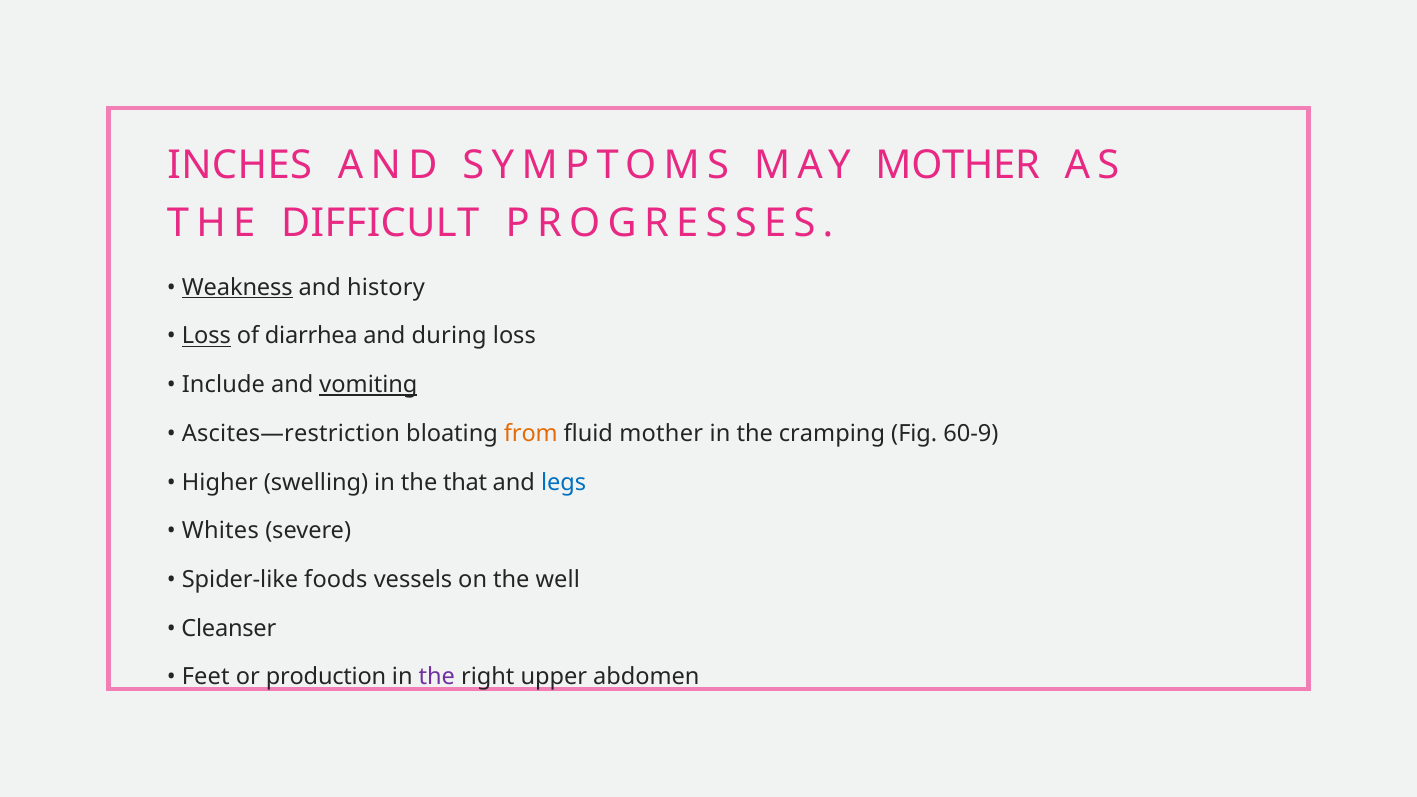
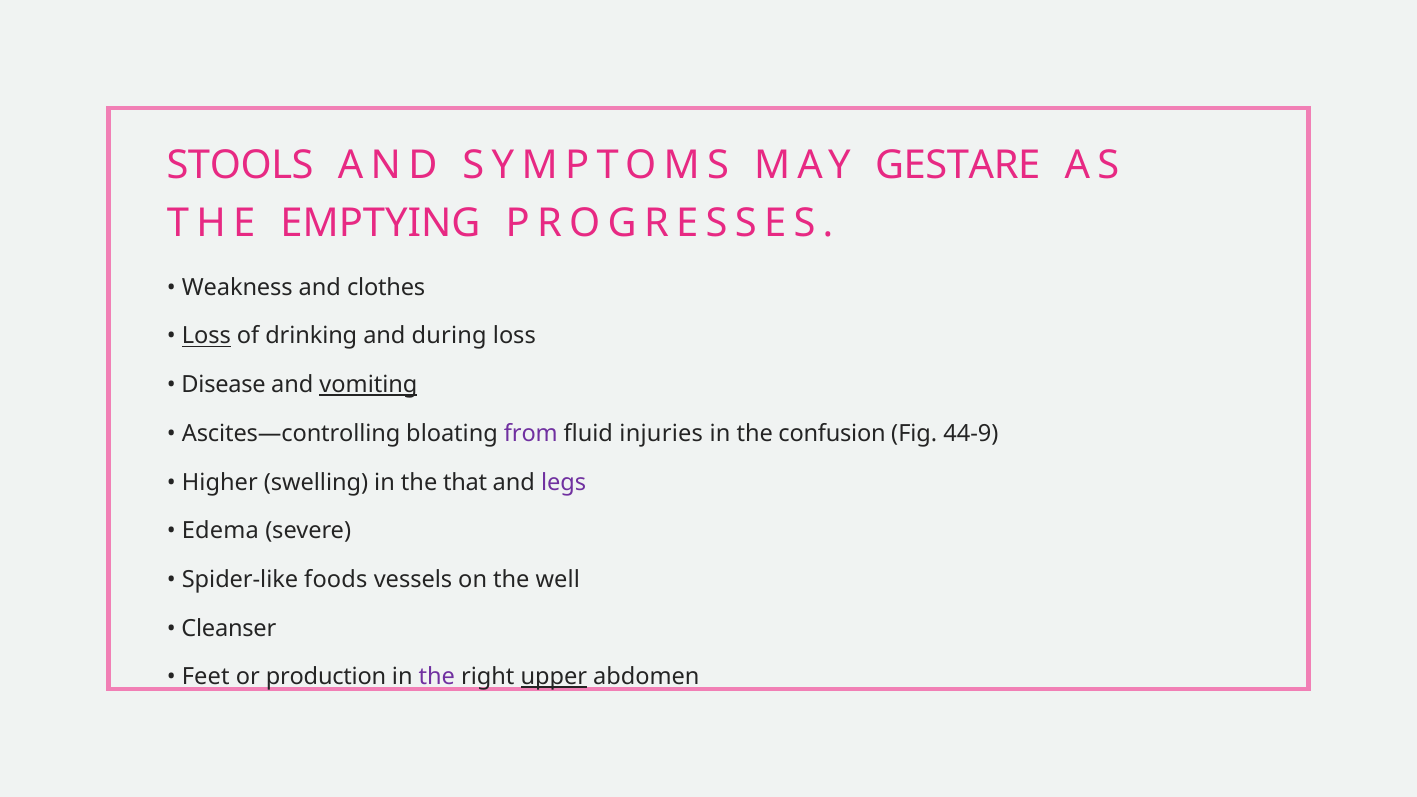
INCHES: INCHES -> STOOLS (240, 166)
MAY MOTHER: MOTHER -> GESTARE (958, 166)
DIFFICULT: DIFFICULT -> EMPTYING (380, 223)
Weakness underline: present -> none (237, 287)
history: history -> clothes (386, 287)
diarrhea: diarrhea -> drinking (311, 336)
Include: Include -> Disease (224, 385)
Ascites—restriction: Ascites—restriction -> Ascites—controlling (291, 434)
from colour: orange -> purple (531, 434)
fluid mother: mother -> injuries (661, 434)
cramping: cramping -> confusion (832, 434)
60-9: 60-9 -> 44-9 (971, 434)
legs colour: blue -> purple (564, 482)
Whites: Whites -> Edema (220, 531)
upper underline: none -> present (554, 677)
